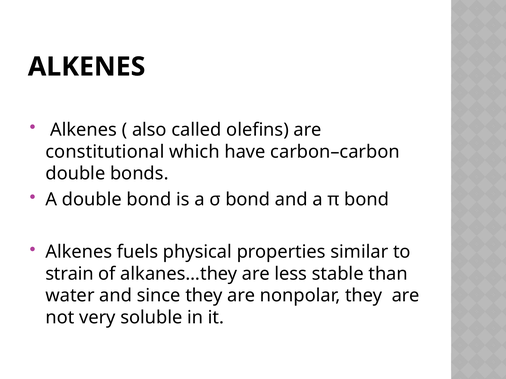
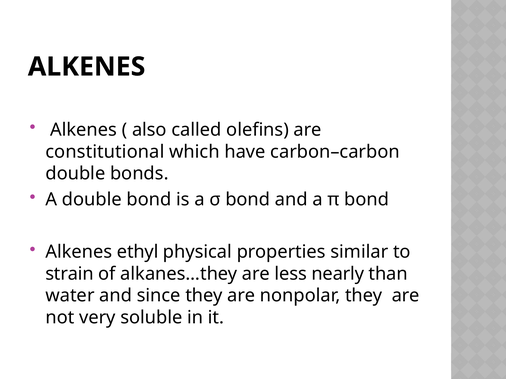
fuels: fuels -> ethyl (138, 252)
stable: stable -> nearly (338, 274)
